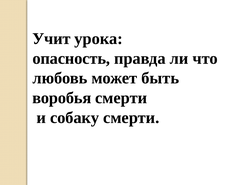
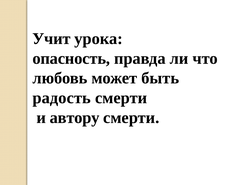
воробья: воробья -> радость (62, 98)
собаку: собаку -> автору (75, 117)
